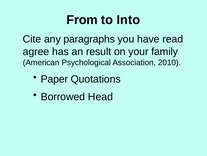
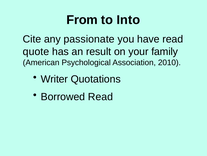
paragraphs: paragraphs -> passionate (89, 39)
agree: agree -> quote (36, 51)
Paper: Paper -> Writer (54, 79)
Borrowed Head: Head -> Read (101, 96)
